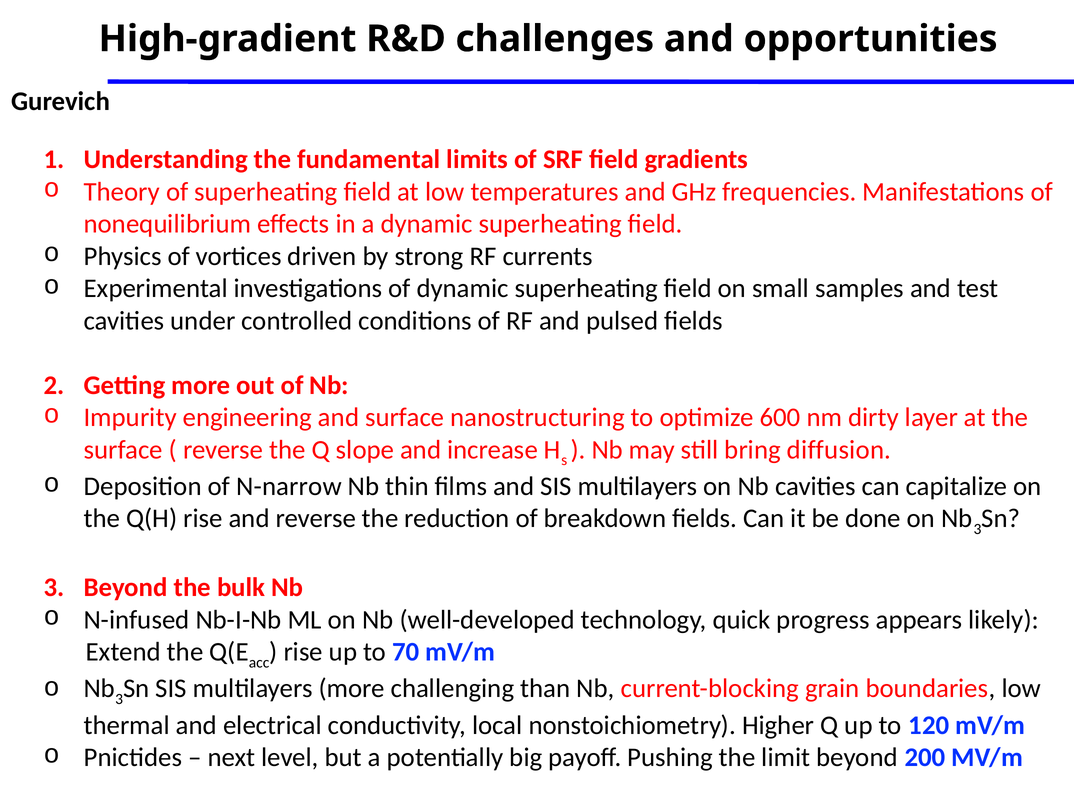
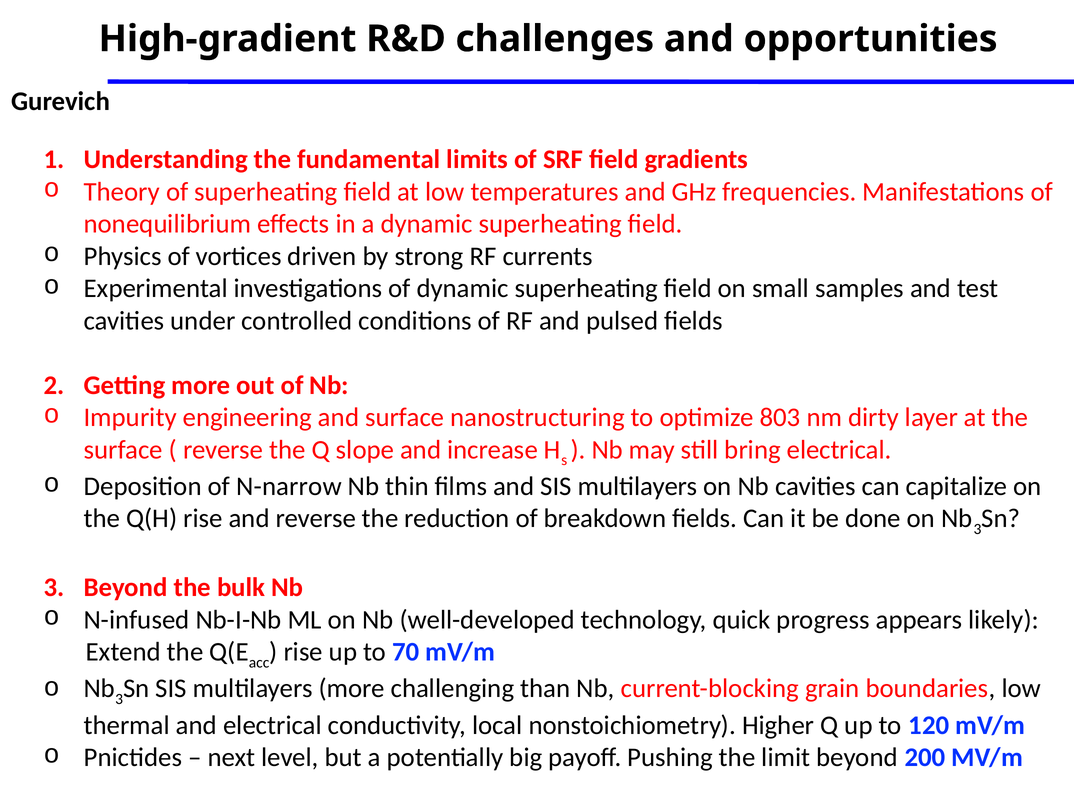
600: 600 -> 803 (780, 417)
bring diffusion: diffusion -> electrical (839, 449)
